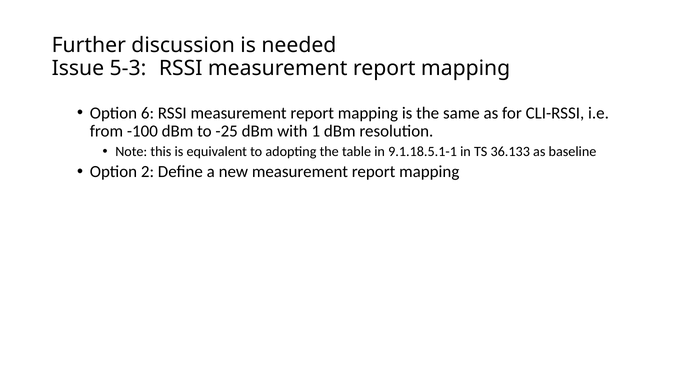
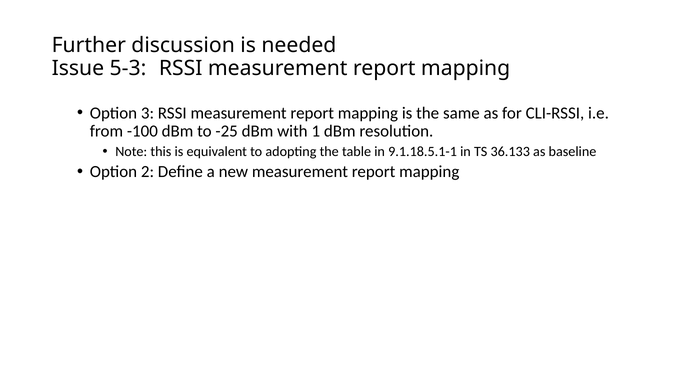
6: 6 -> 3 (148, 113)
